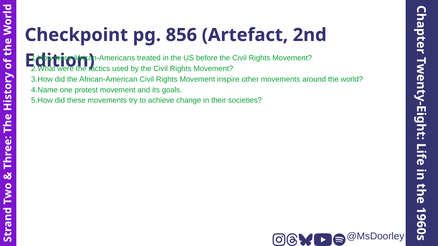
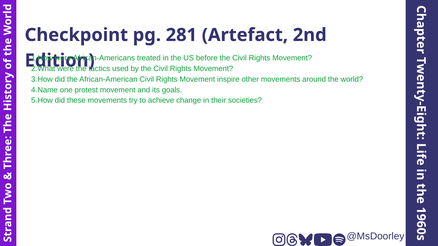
856: 856 -> 281 (181, 35)
